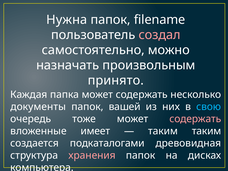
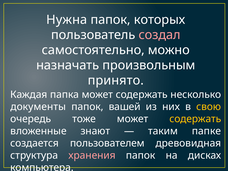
filename: filename -> которых (160, 20)
свою colour: light blue -> yellow (209, 107)
содержать colour: pink -> yellow (195, 119)
имеет: имеет -> знают (95, 131)
таким таким: таким -> папке (206, 131)
подкаталогами: подкаталогами -> пользователем (107, 143)
